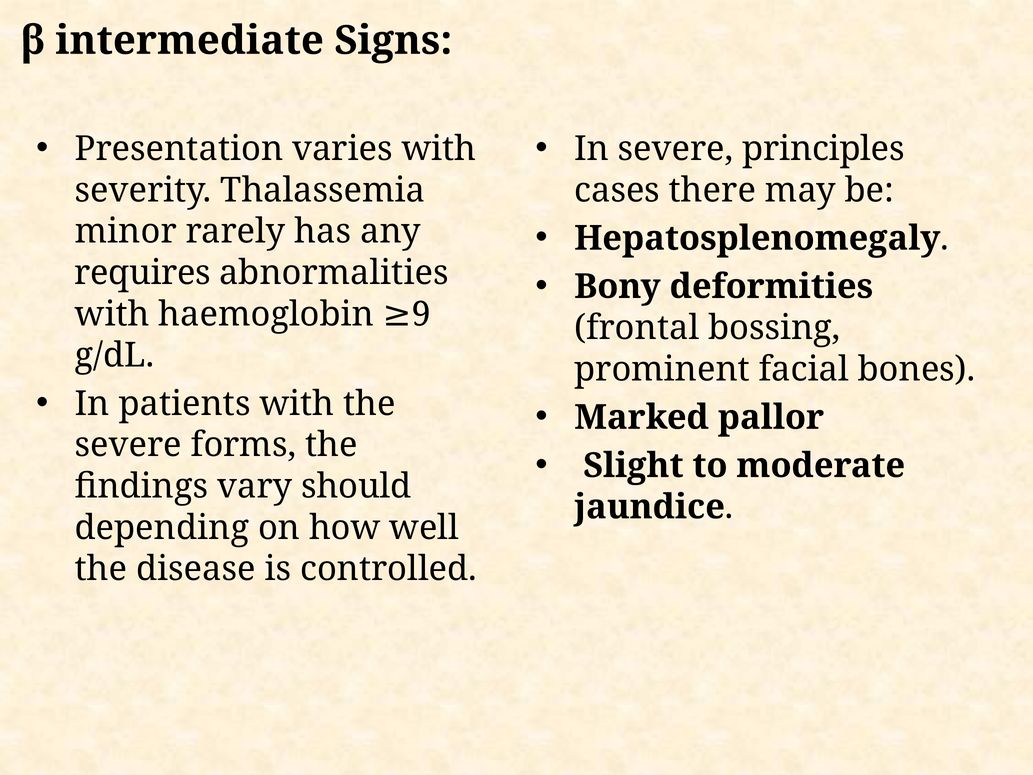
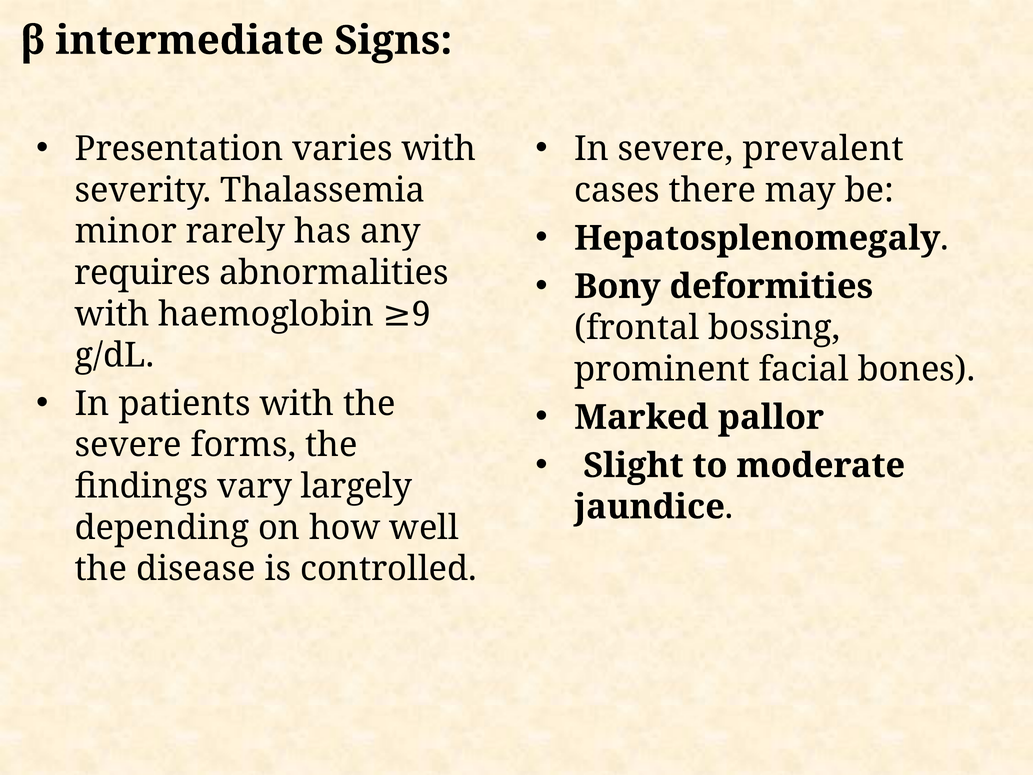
principles: principles -> prevalent (823, 149)
should: should -> largely (356, 486)
